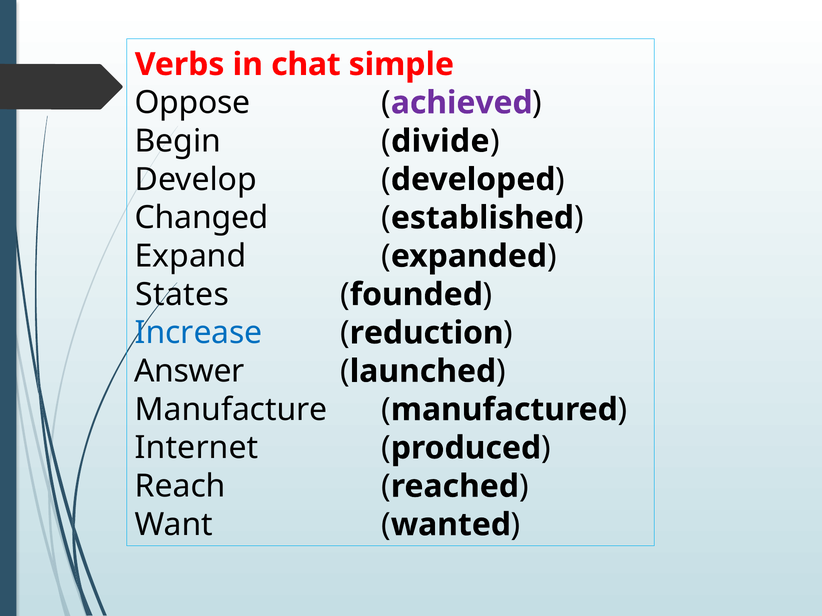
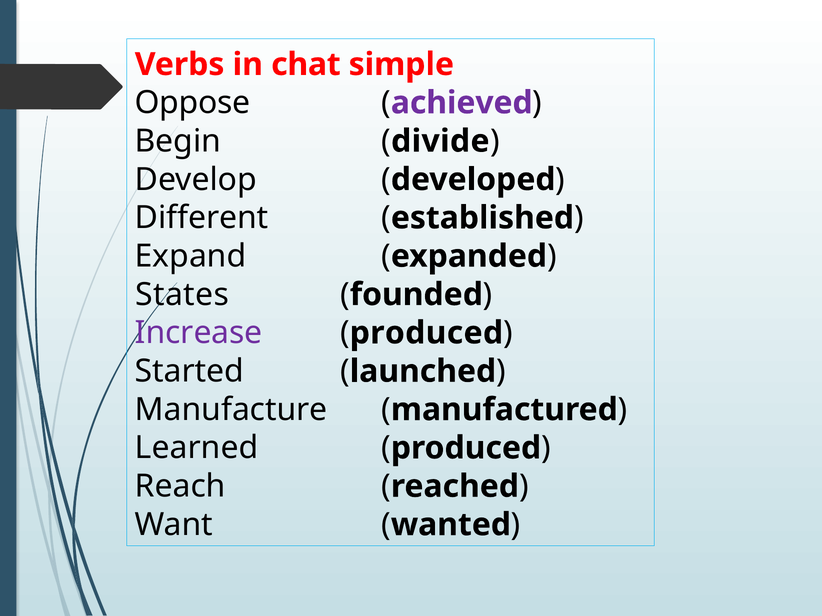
Changed: Changed -> Different (202, 218)
Increase colour: blue -> purple (199, 333)
reduction: reduction -> produced (426, 333)
Answer: Answer -> Started (189, 372)
Internet: Internet -> Learned (197, 448)
